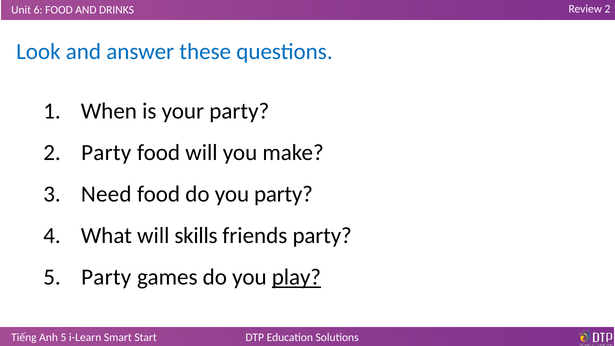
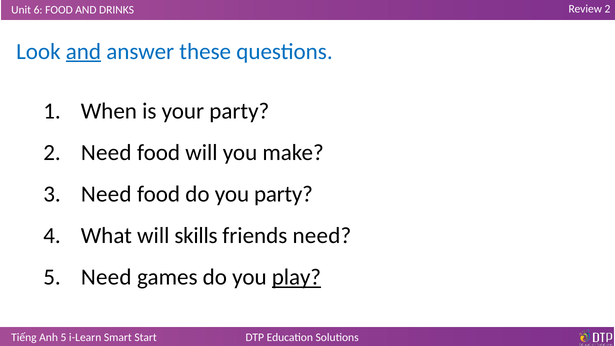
and underline: none -> present (83, 51)
Party: Party -> Need (106, 153)
friends party: party -> need (322, 236)
Party: Party -> Need (106, 277)
